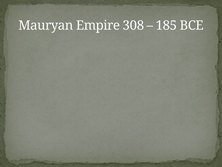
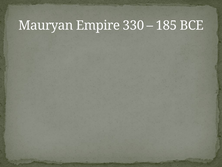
308: 308 -> 330 (133, 25)
